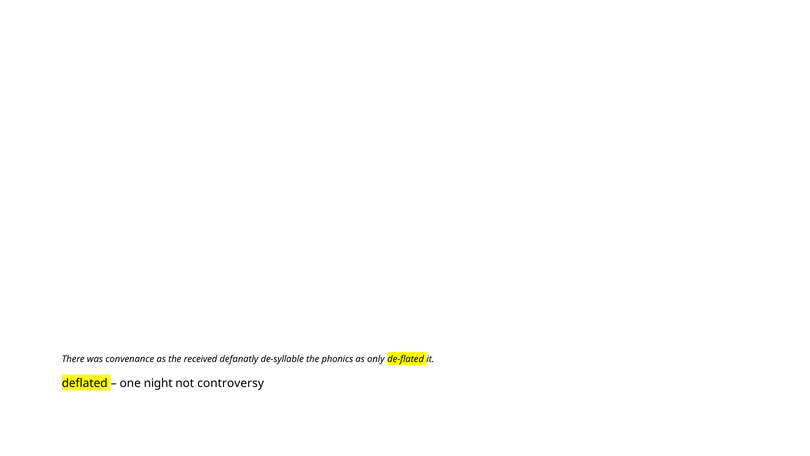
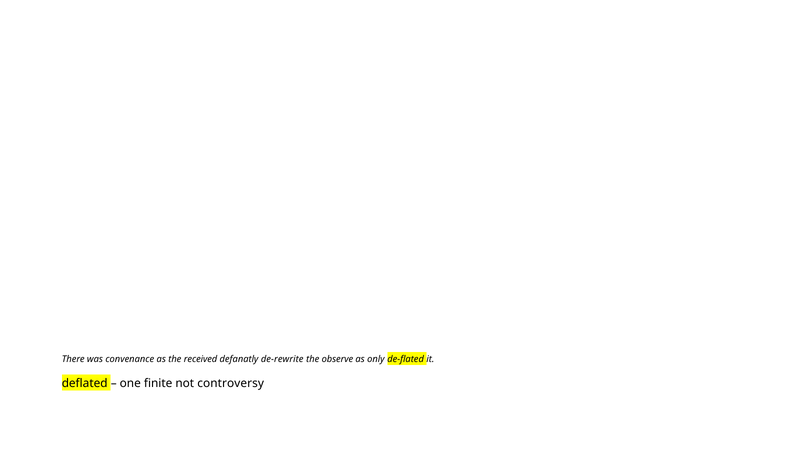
de-syllable: de-syllable -> de-rewrite (282, 359)
phonics: phonics -> observe (337, 359)
night: night -> finite (158, 383)
